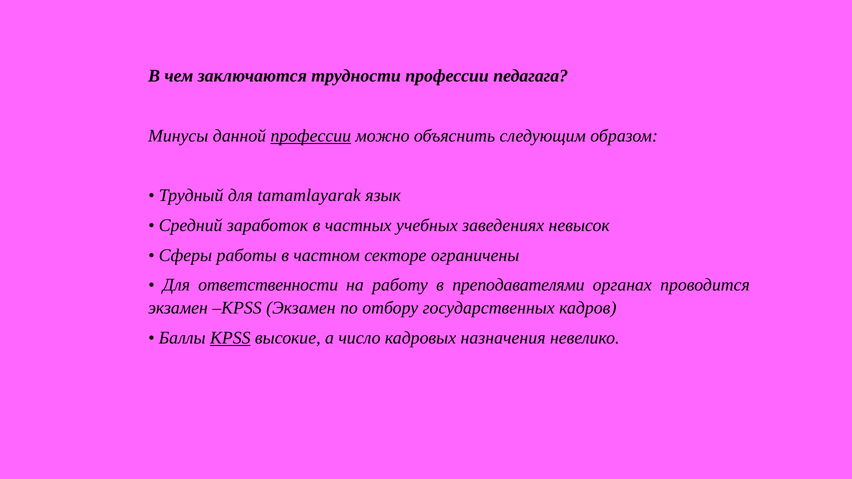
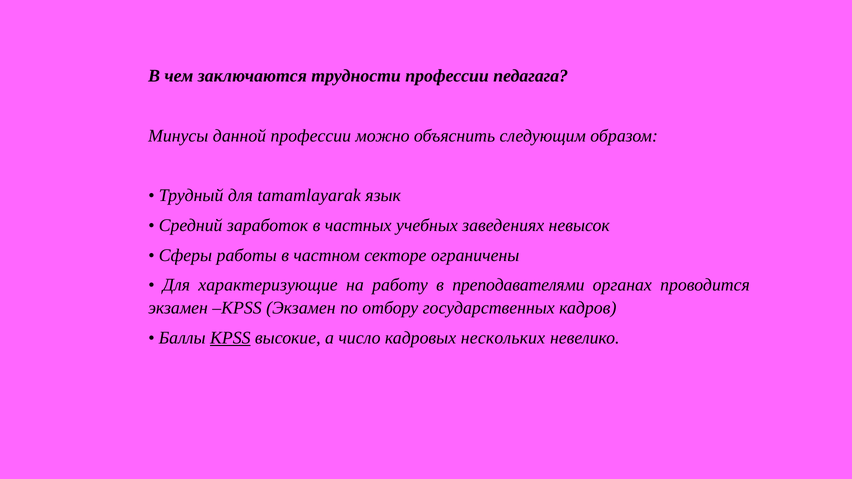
профессии underline: present -> none (311, 136)
ответственности: ответственности -> характеризующие (268, 285)
назначения: назначения -> нескольких (503, 338)
